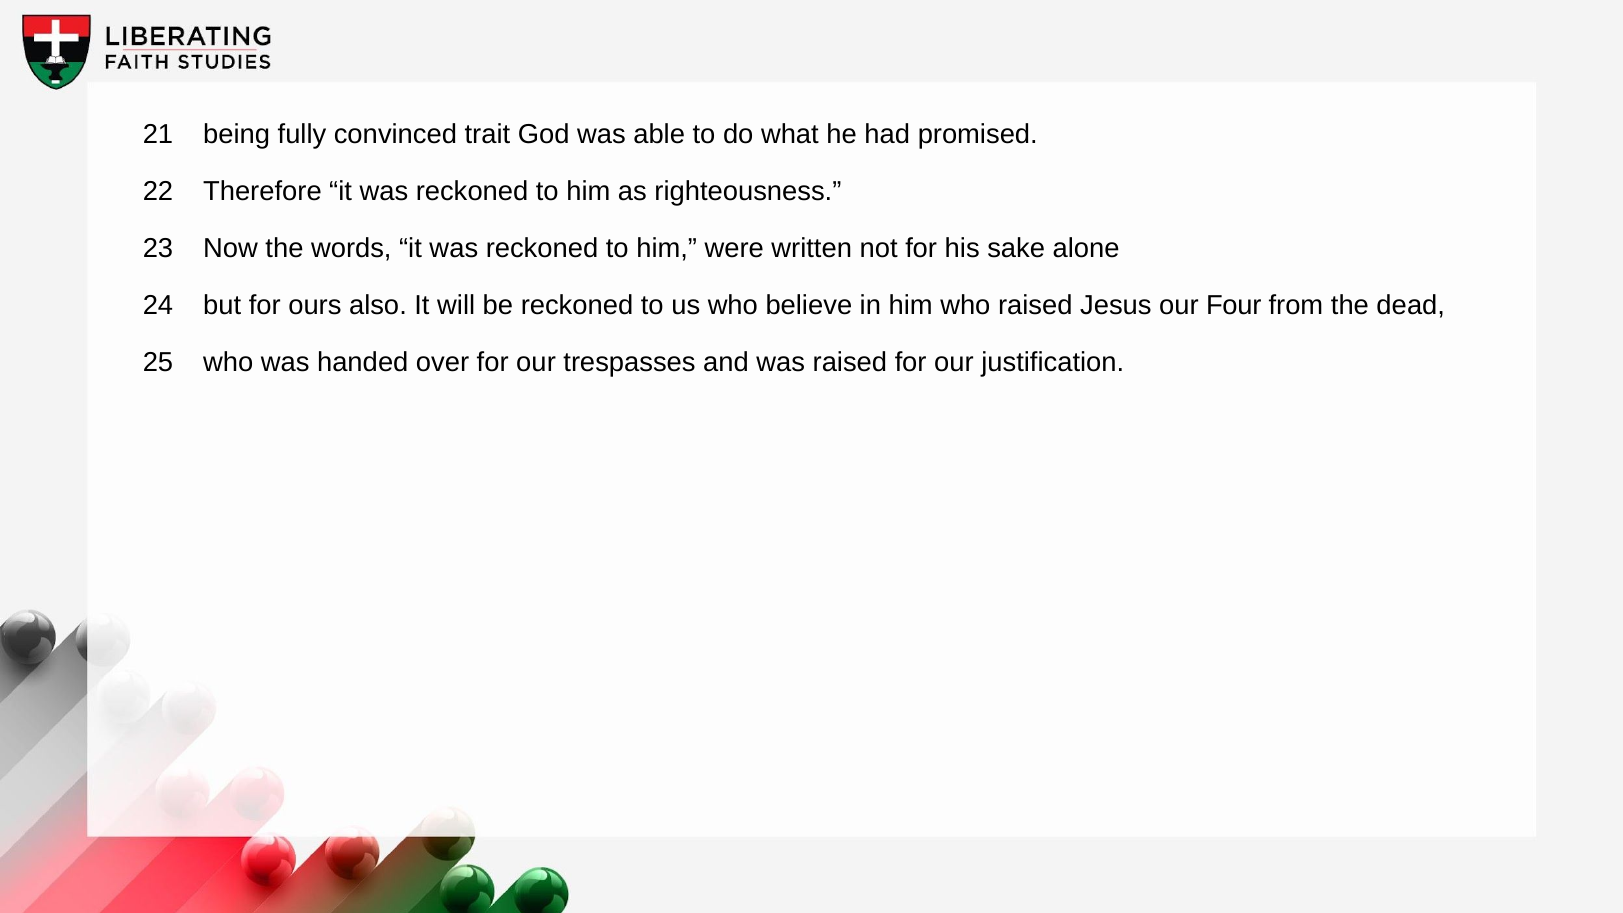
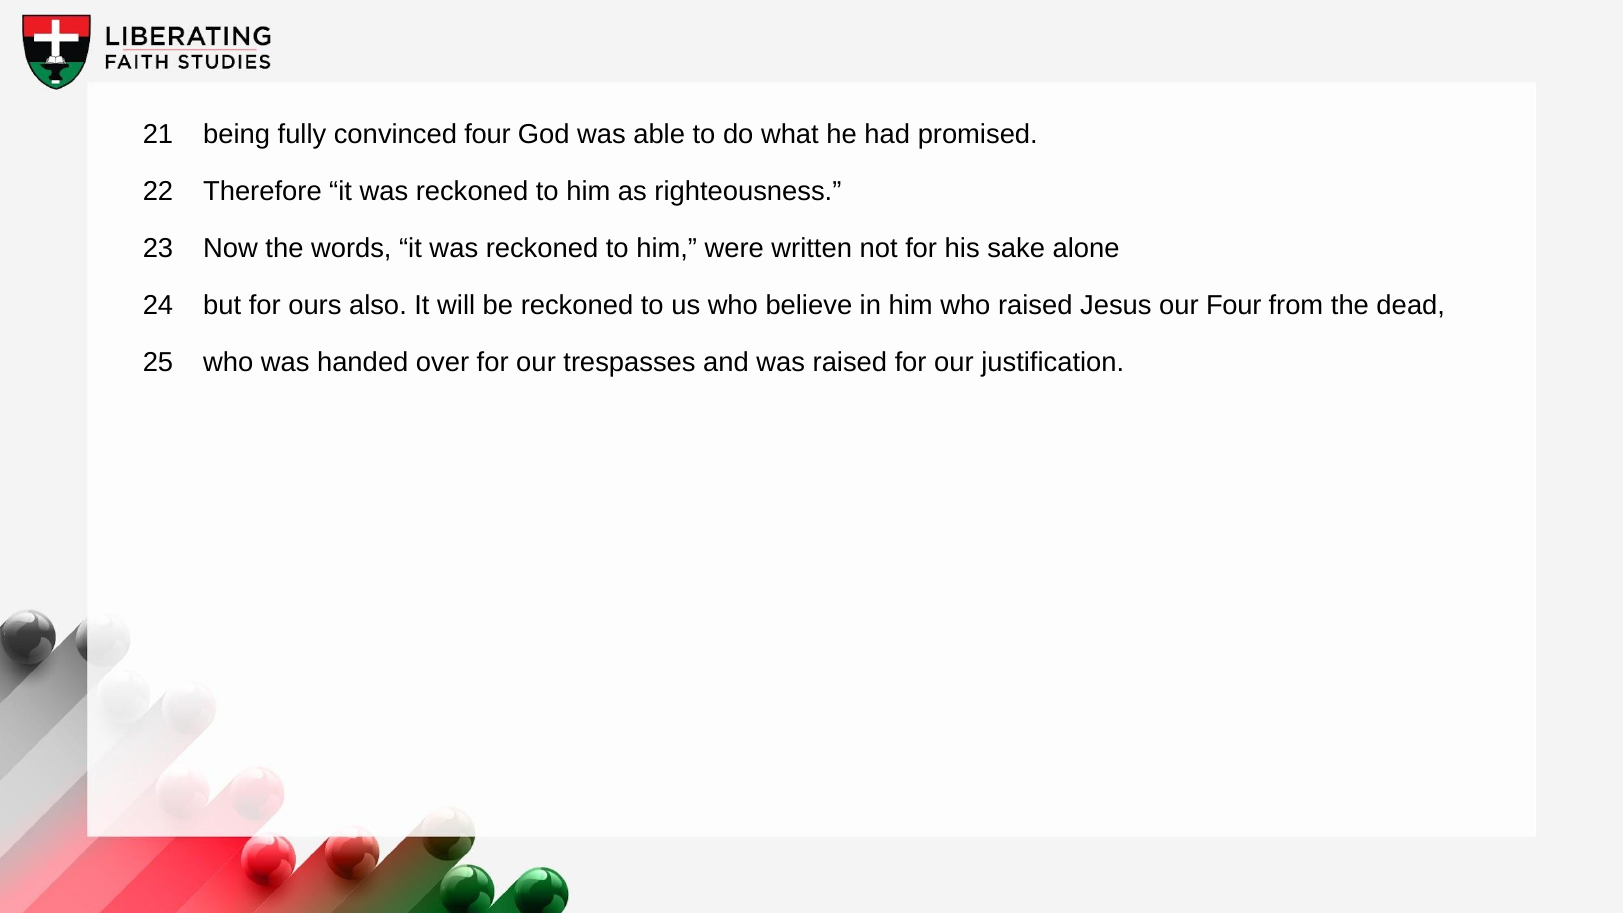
convinced trait: trait -> four (488, 135)
